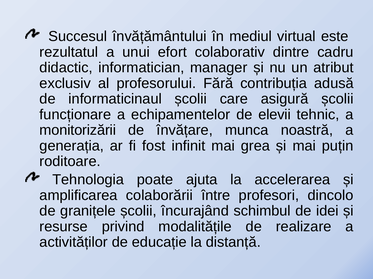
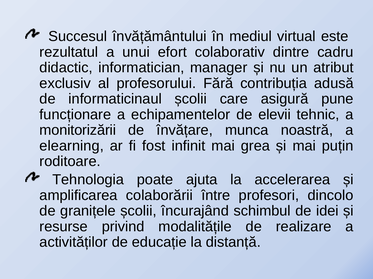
asigură școlii: școlii -> pune (337, 99)
generația: generația -> elearning (72, 146)
